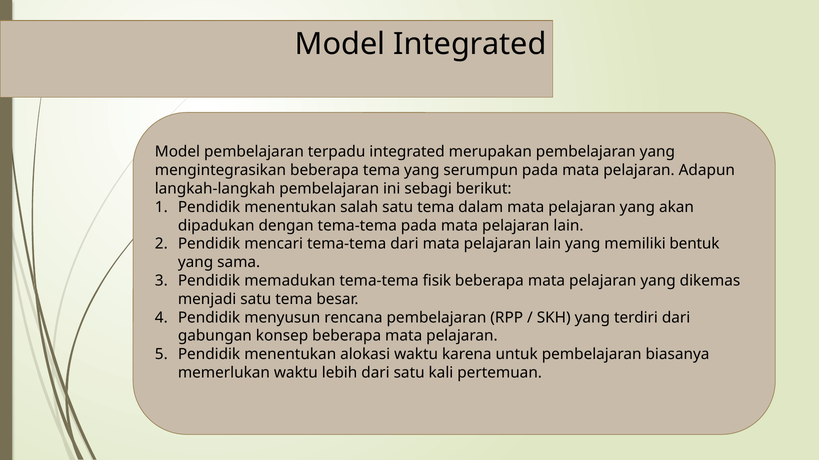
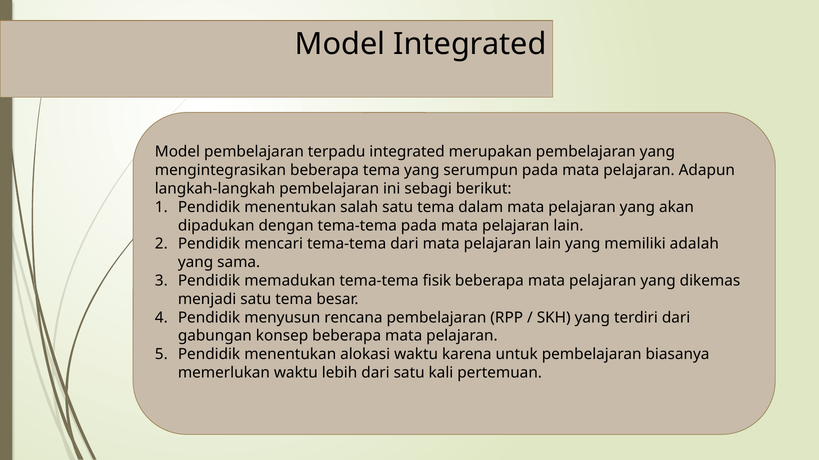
bentuk: bentuk -> adalah (694, 244)
